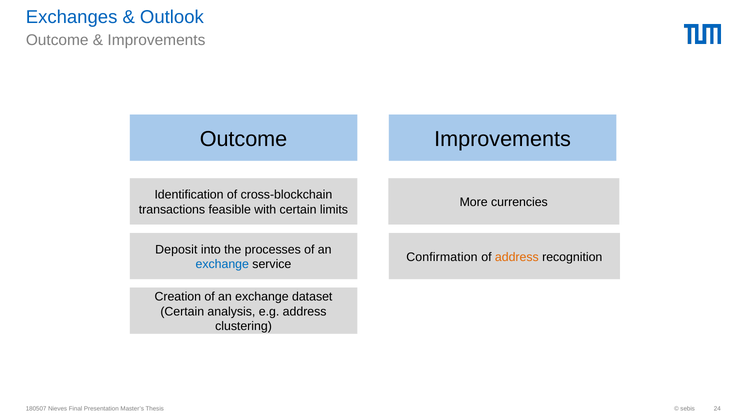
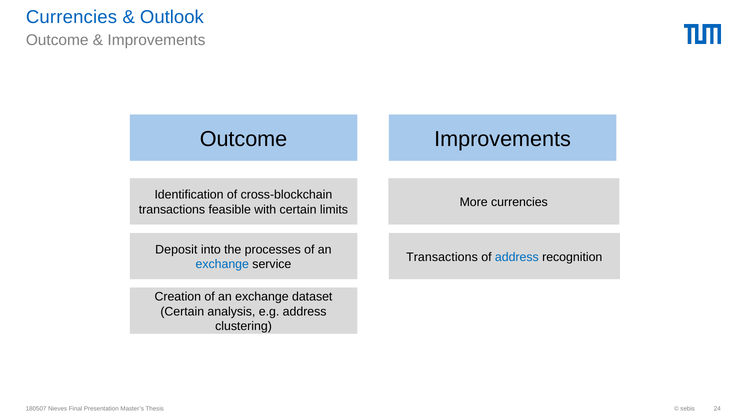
Exchanges: Exchanges -> Currencies (72, 17)
Confirmation: Confirmation -> Transactions (442, 257)
address colour: orange -> blue (517, 257)
